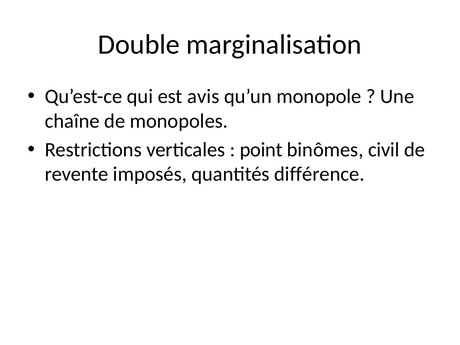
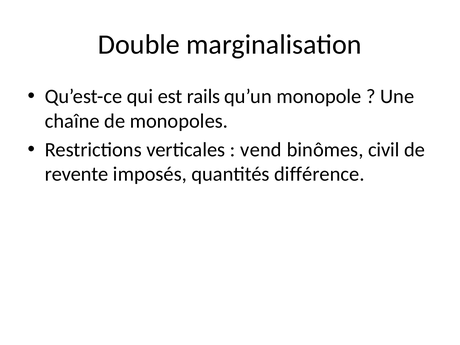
avis: avis -> rails (203, 96)
point: point -> vend (261, 150)
